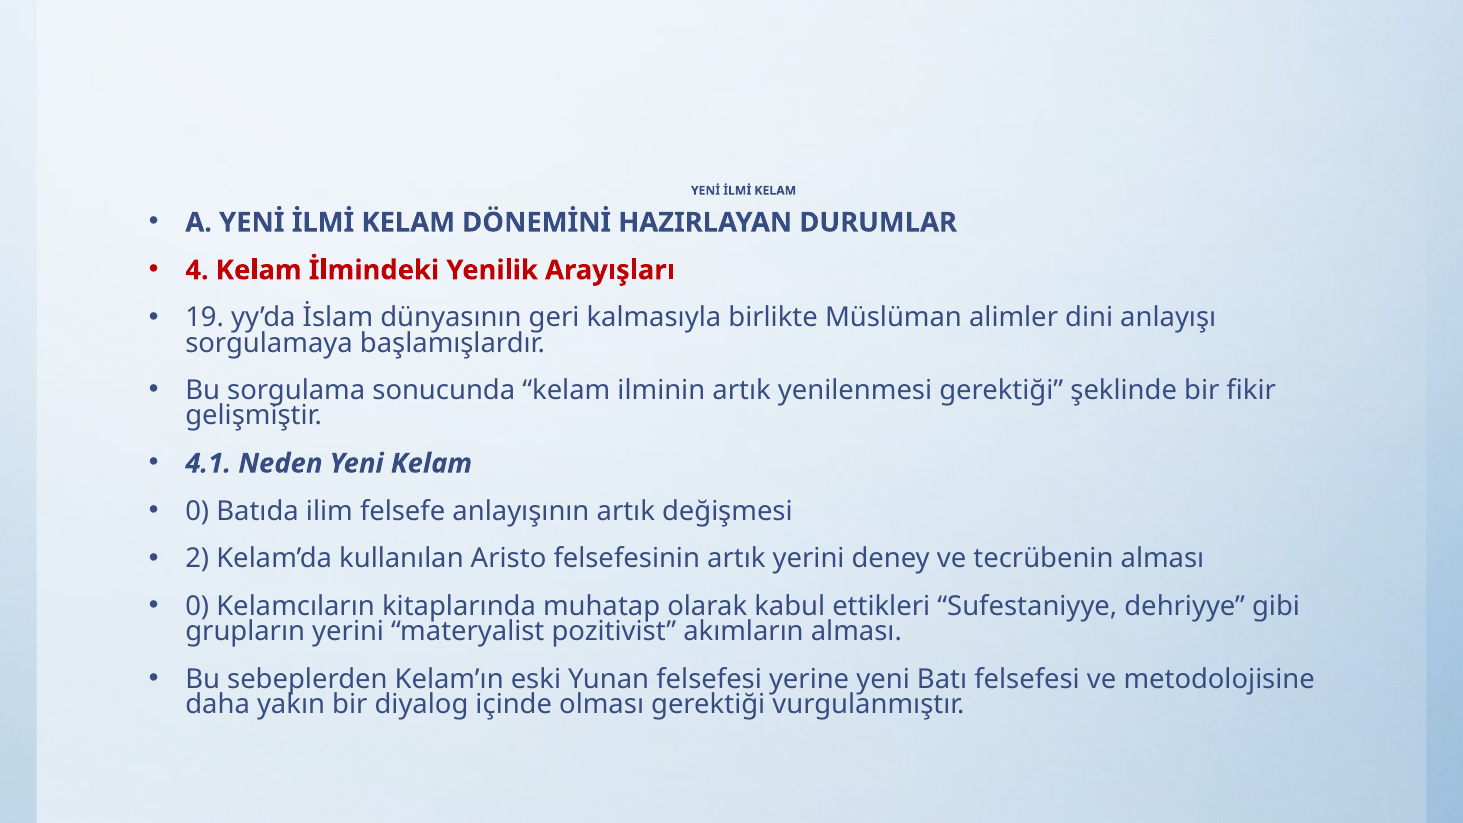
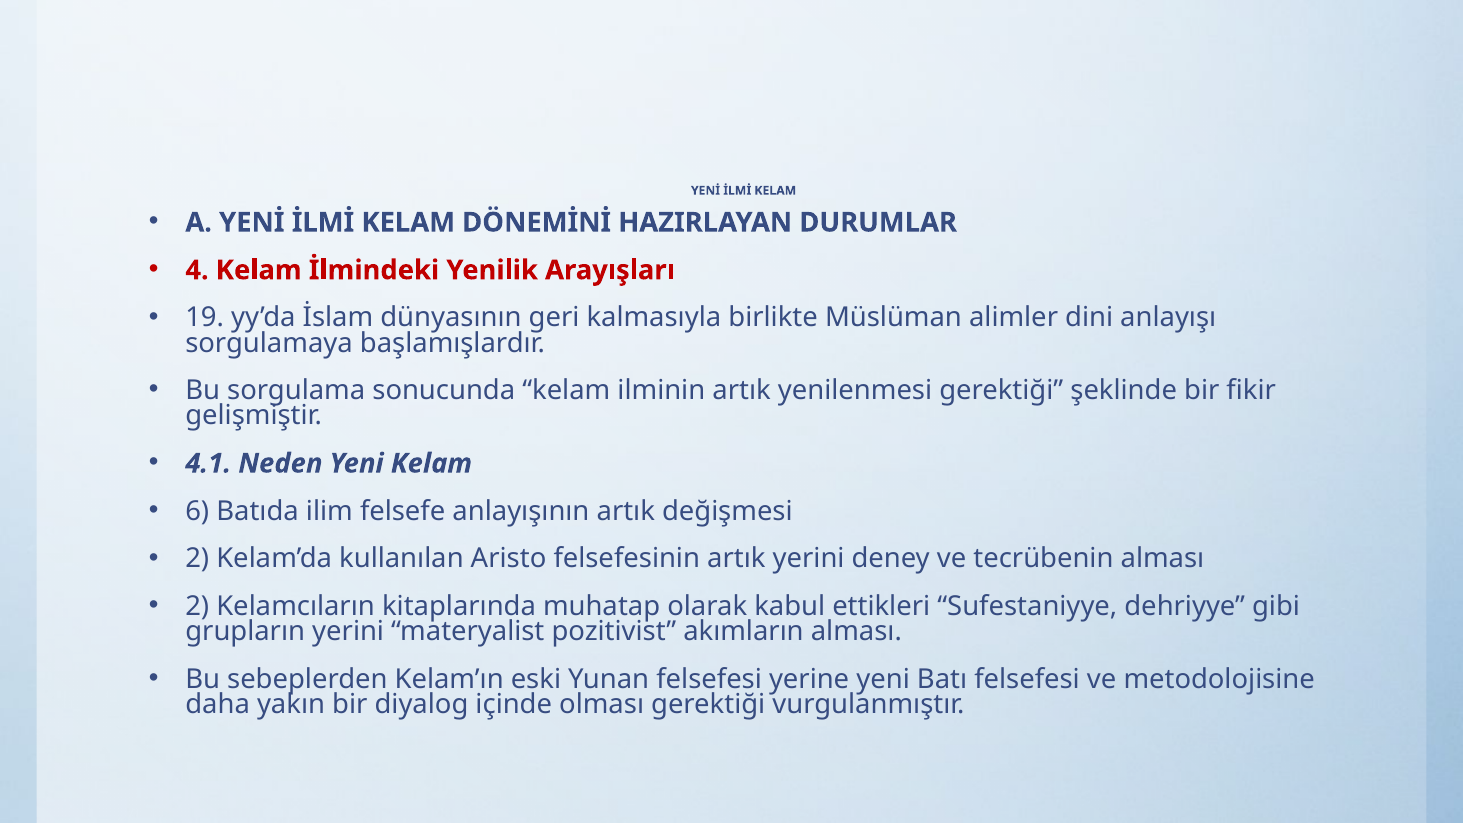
0: 0 -> 6 (197, 511)
0: 0 -> 2 (197, 607)
